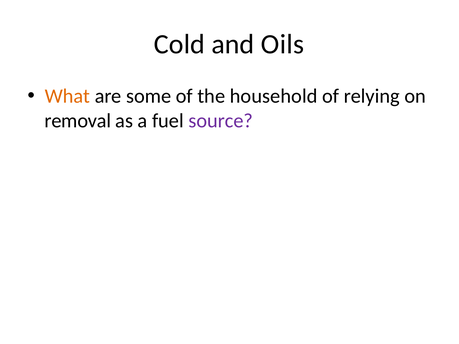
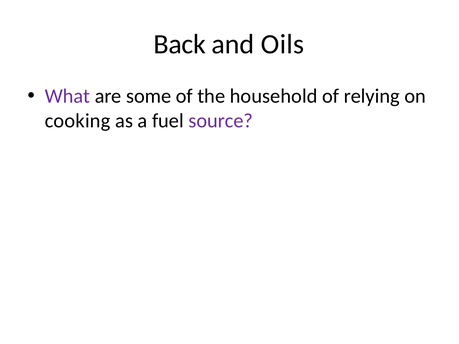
Cold: Cold -> Back (180, 44)
What colour: orange -> purple (67, 96)
removal: removal -> cooking (78, 121)
